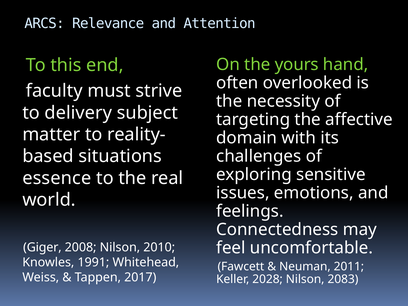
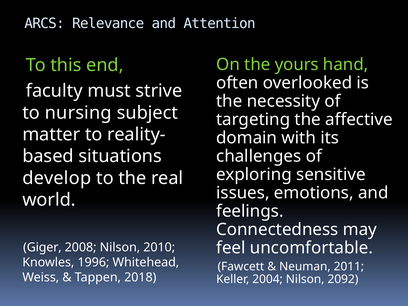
delivery: delivery -> nursing (78, 113)
essence: essence -> develop (57, 178)
1991: 1991 -> 1996 (93, 262)
2017: 2017 -> 2018 (140, 277)
2028: 2028 -> 2004 (268, 279)
2083: 2083 -> 2092 (343, 279)
